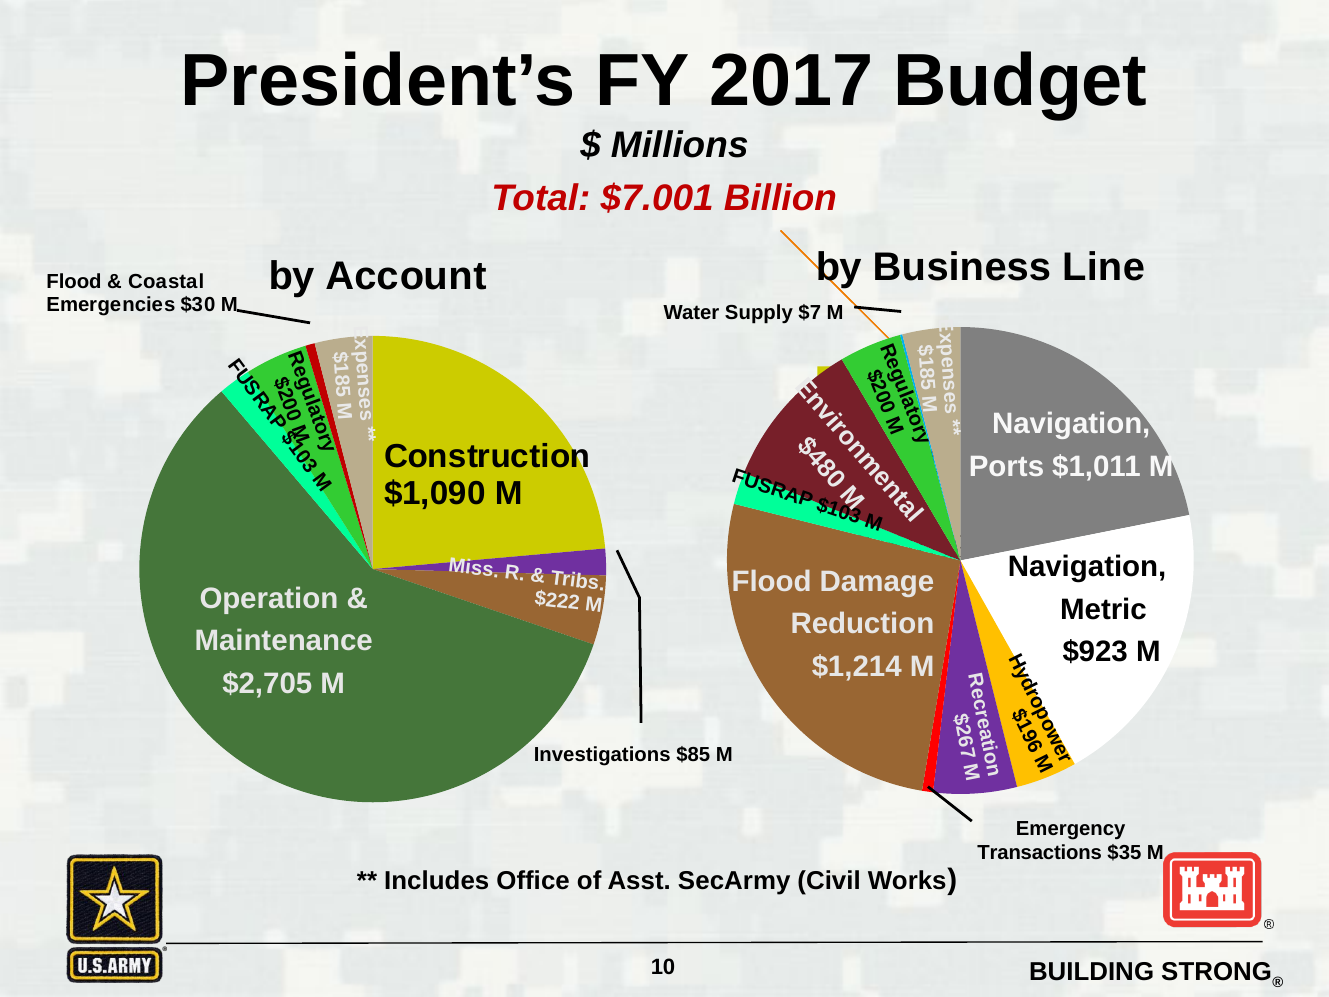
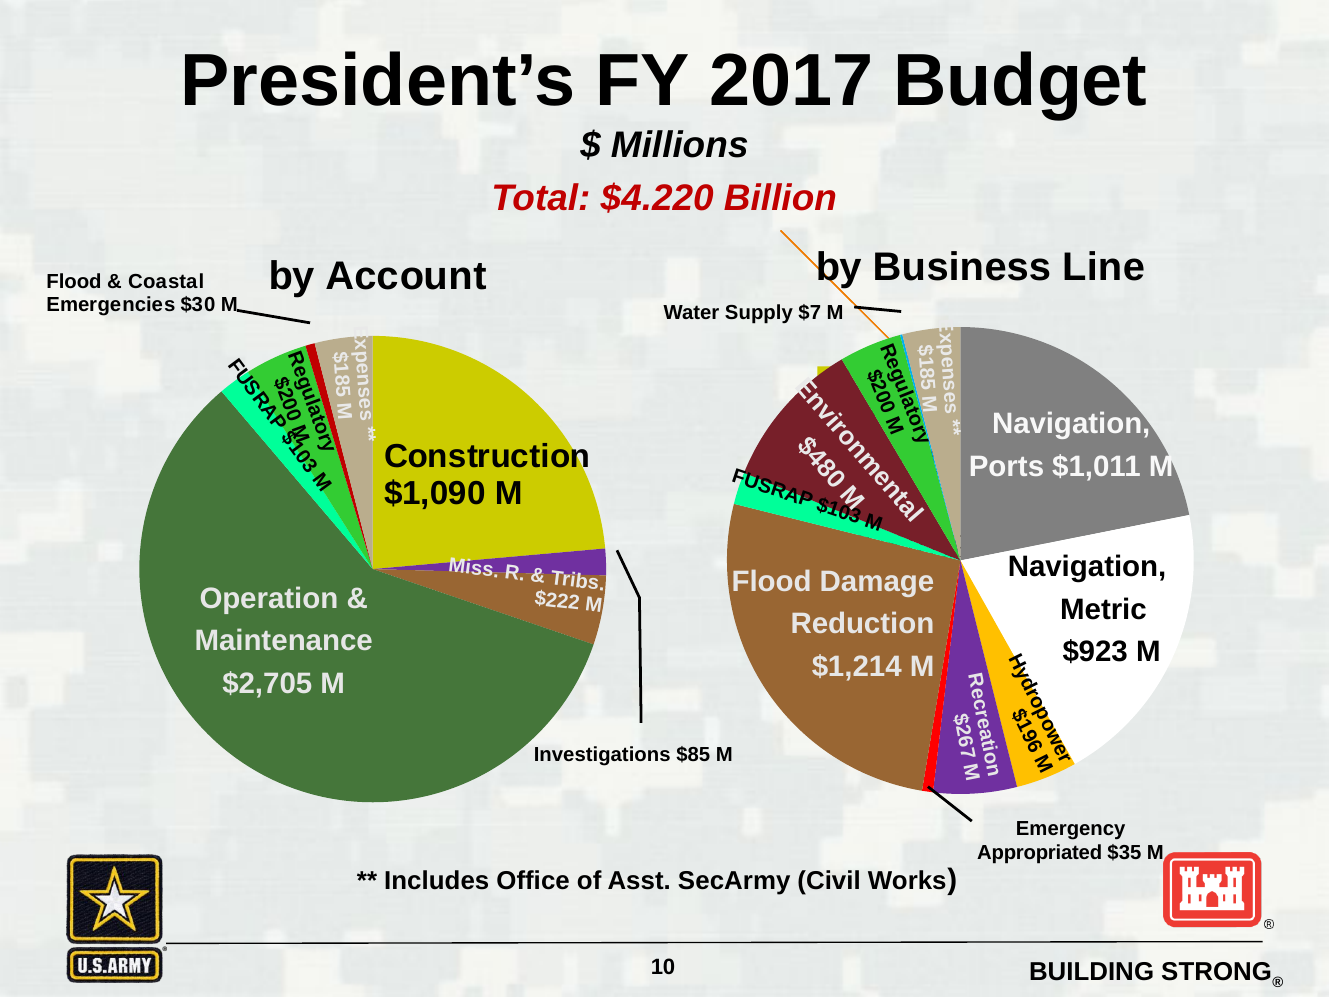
$7.001: $7.001 -> $4.220 (657, 199)
Transactions: Transactions -> Appropriated (1040, 853)
